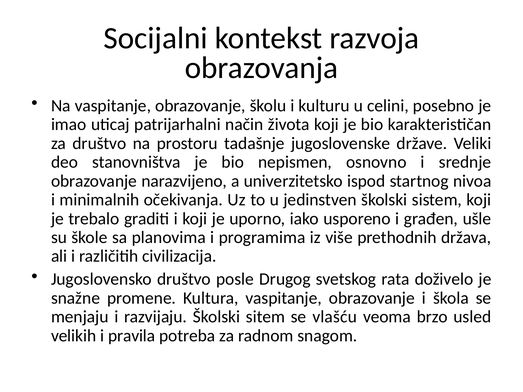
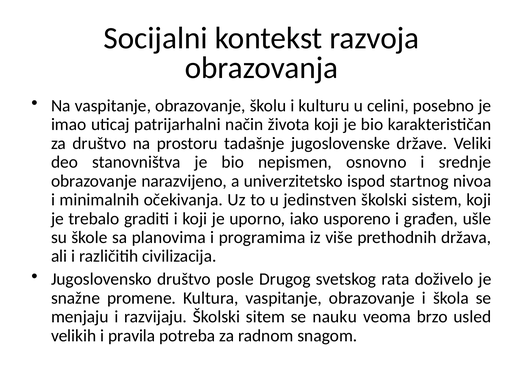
vlašću: vlašću -> nauku (335, 317)
